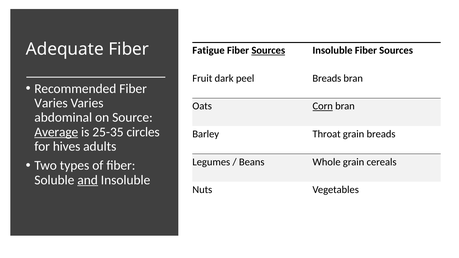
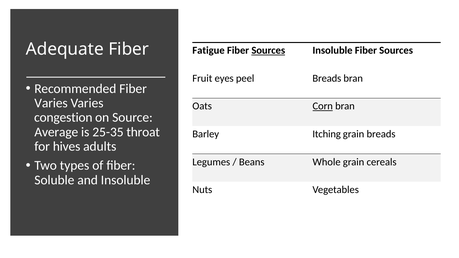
dark: dark -> eyes (224, 78)
abdominal: abdominal -> congestion (63, 118)
Average underline: present -> none (56, 132)
circles: circles -> throat (143, 132)
Throat: Throat -> Itching (327, 134)
and underline: present -> none (88, 180)
